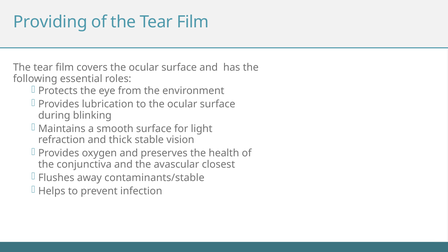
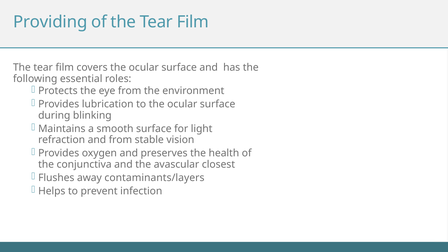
and thick: thick -> from (120, 140)
contaminants/stable: contaminants/stable -> contaminants/layers (154, 178)
